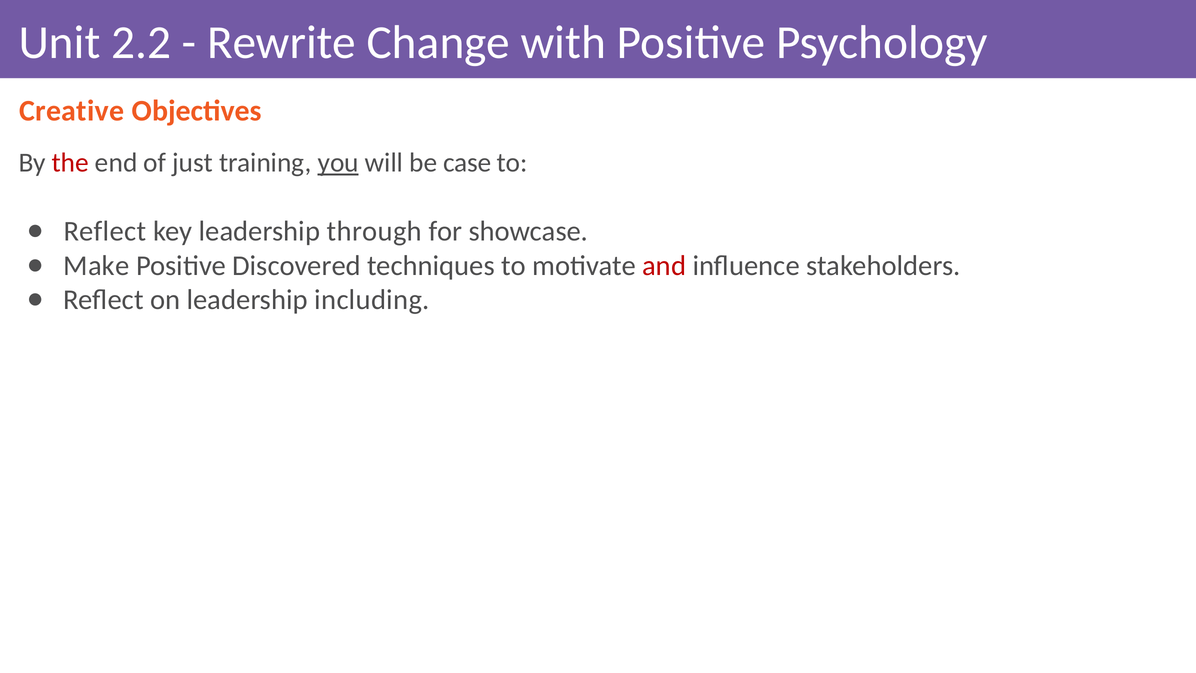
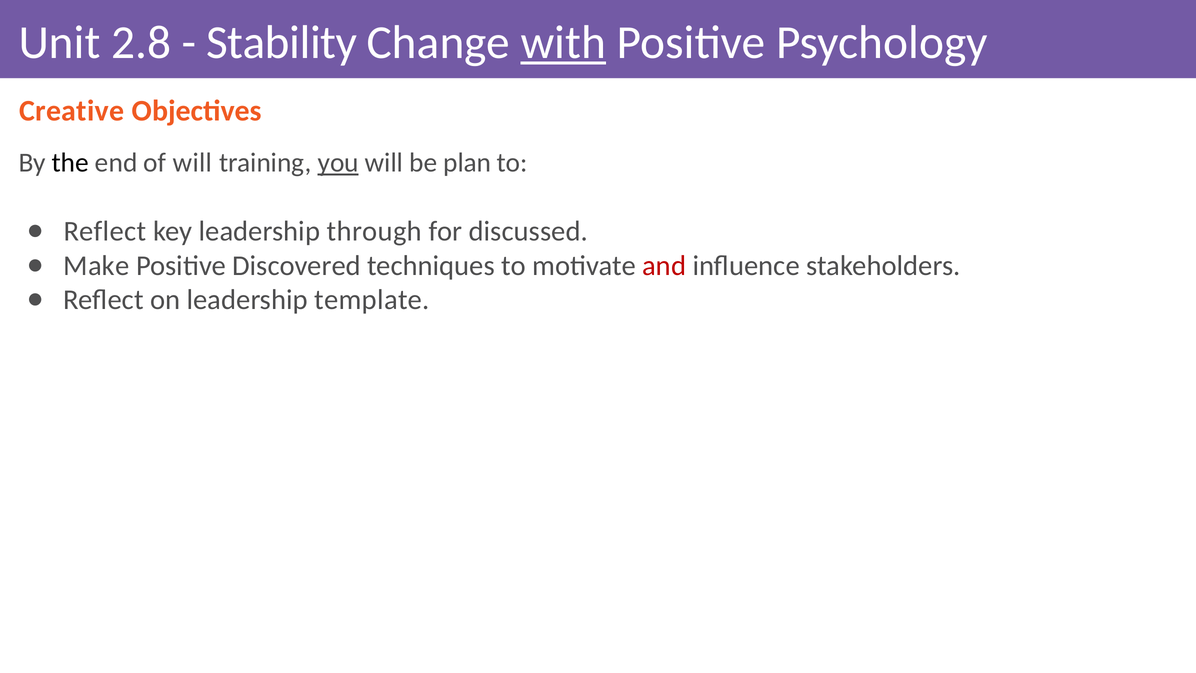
2.2: 2.2 -> 2.8 (141, 43)
Rewrite: Rewrite -> Stability (282, 43)
with underline: none -> present (563, 43)
the colour: red -> black (70, 163)
of just: just -> will (193, 163)
case: case -> plan (467, 163)
showcase: showcase -> discussed (528, 231)
including: including -> template (372, 300)
